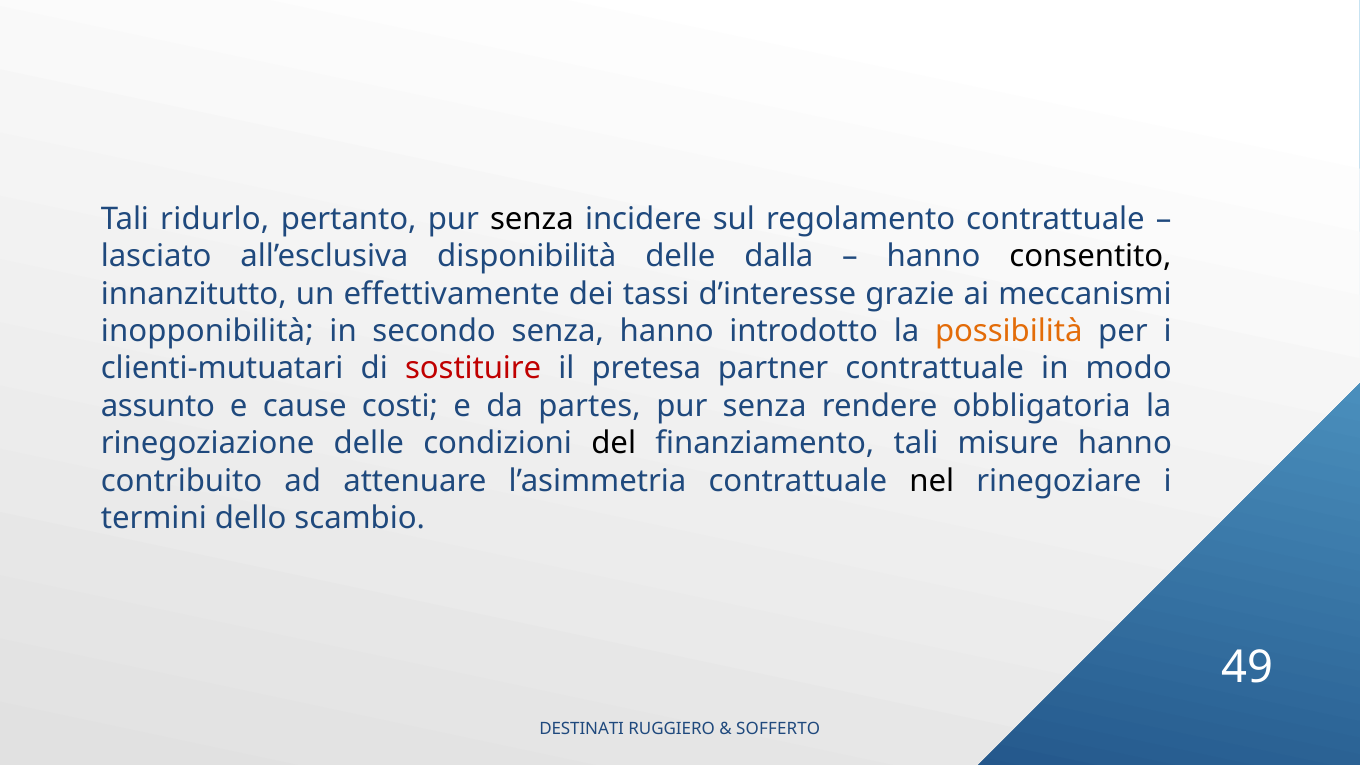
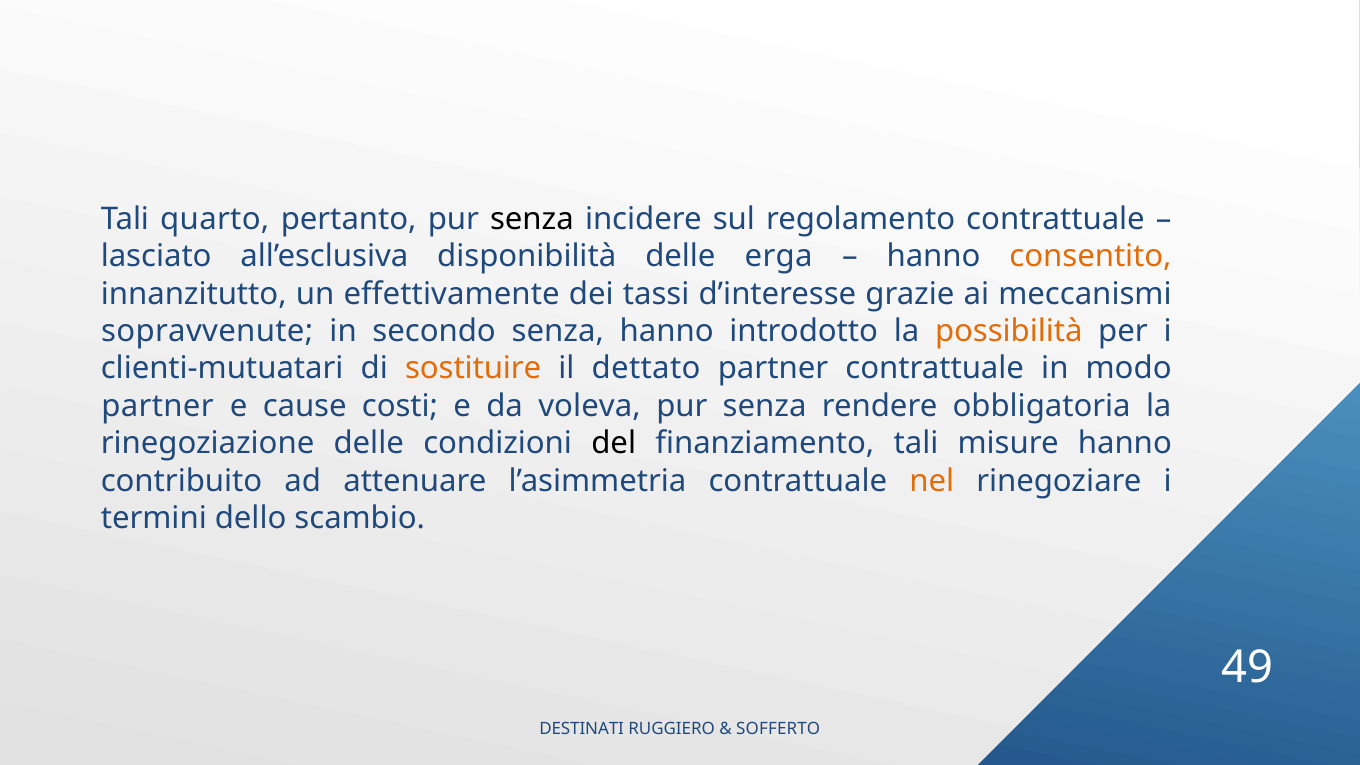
ridurlo: ridurlo -> quarto (215, 219)
dalla: dalla -> erga (779, 256)
consentito colour: black -> orange (1091, 256)
inopponibilità: inopponibilità -> sopravvenute (207, 331)
sostituire colour: red -> orange (473, 369)
pretesa: pretesa -> dettato (646, 369)
assunto: assunto -> partner (158, 406)
partes: partes -> voleva (590, 406)
nel colour: black -> orange (932, 481)
